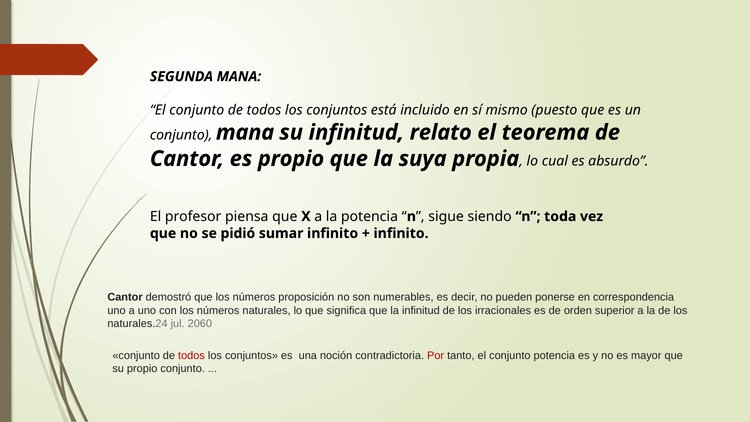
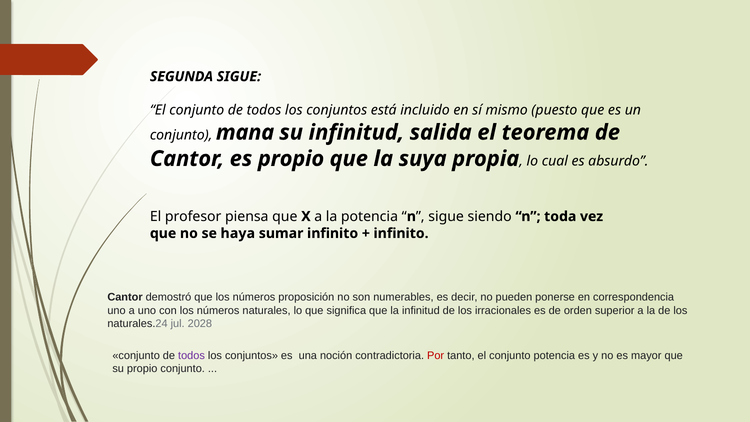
SEGUNDA MANA: MANA -> SIGUE (239, 77)
relato: relato -> salida (441, 132)
pidió: pidió -> haya (238, 233)
2060: 2060 -> 2028 (200, 323)
todos colour: red -> purple (192, 356)
